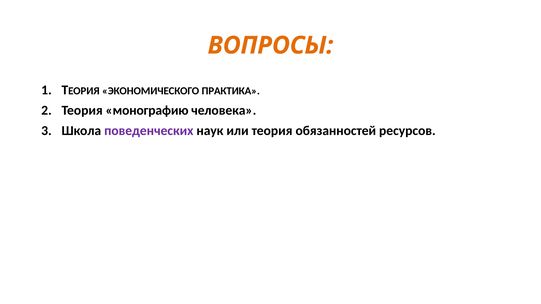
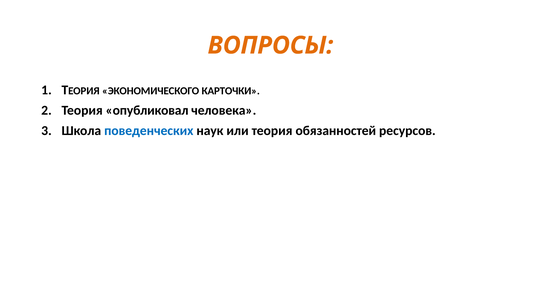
ПРАКТИКА: ПРАКТИКА -> КАРТОЧКИ (231, 91)
монографию: монографию -> опубликовал (147, 111)
поведенческих colour: purple -> blue (149, 131)
